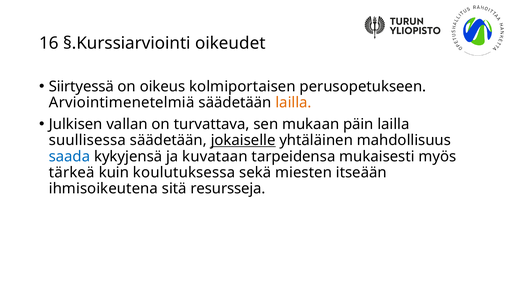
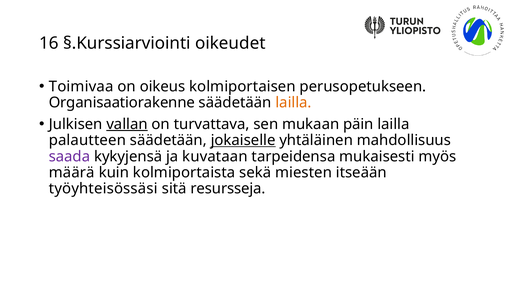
Siirtyessä: Siirtyessä -> Toimivaa (81, 87)
Arviointimenetelmiä: Arviointimenetelmiä -> Organisaatiorakenne (122, 103)
vallan underline: none -> present (127, 124)
suullisessa: suullisessa -> palautteen (87, 141)
saada colour: blue -> purple (69, 157)
tärkeä: tärkeä -> määrä (72, 173)
koulutuksessa: koulutuksessa -> kolmiportaista (184, 173)
ihmisoikeutena: ihmisoikeutena -> työyhteisössäsi (103, 189)
